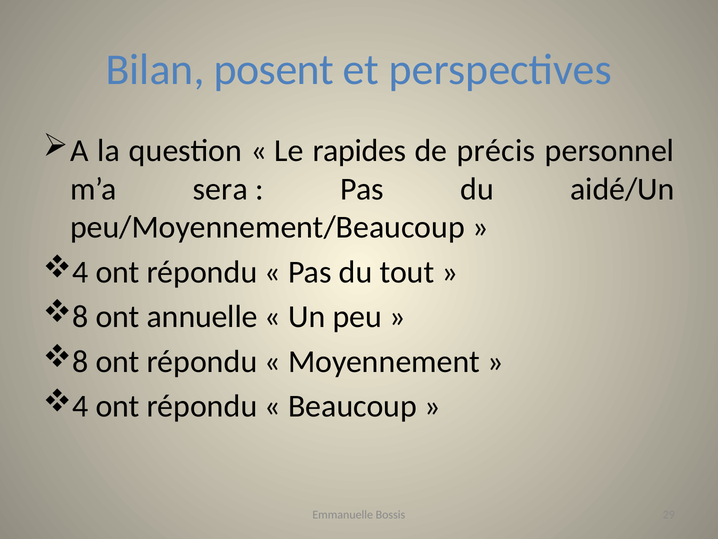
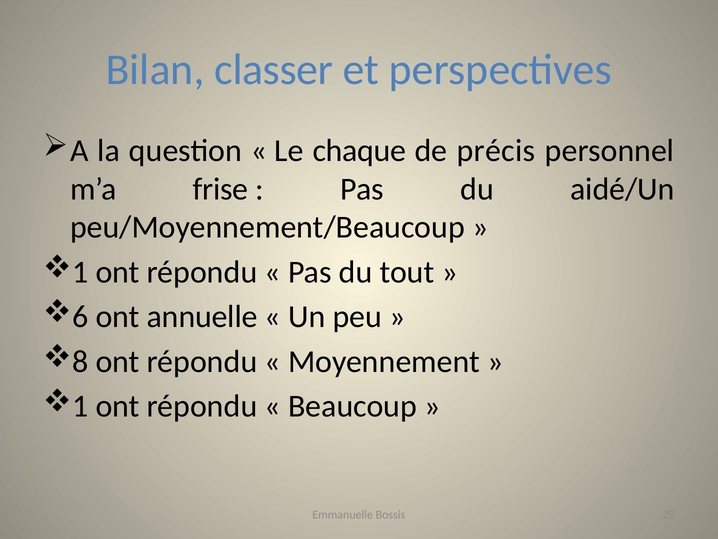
posent: posent -> classer (274, 70)
rapides: rapides -> chaque (359, 151)
sera: sera -> frise (221, 189)
4: 4 -> 1 (80, 272)
8: 8 -> 6 (80, 317)
4: 4 -> 1 (80, 406)
